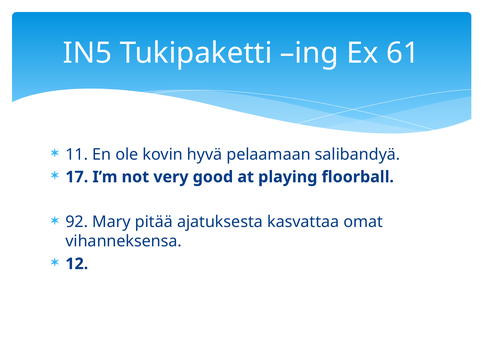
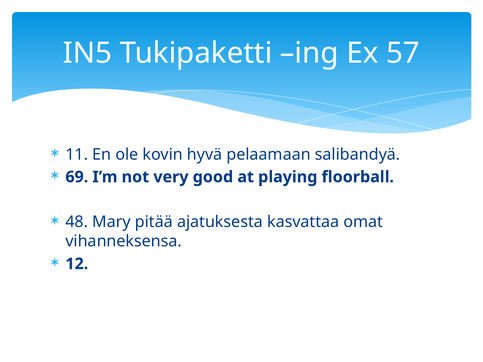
61: 61 -> 57 (403, 53)
17: 17 -> 69 (77, 177)
92: 92 -> 48 (77, 222)
